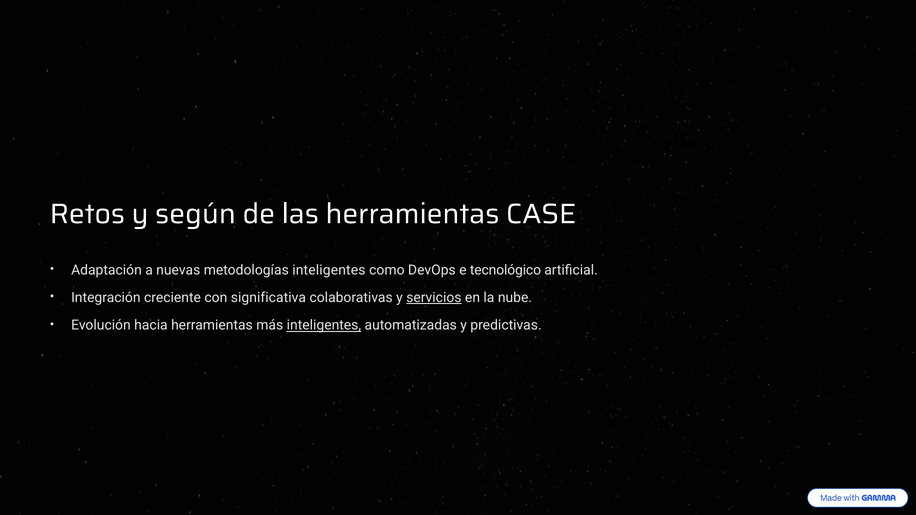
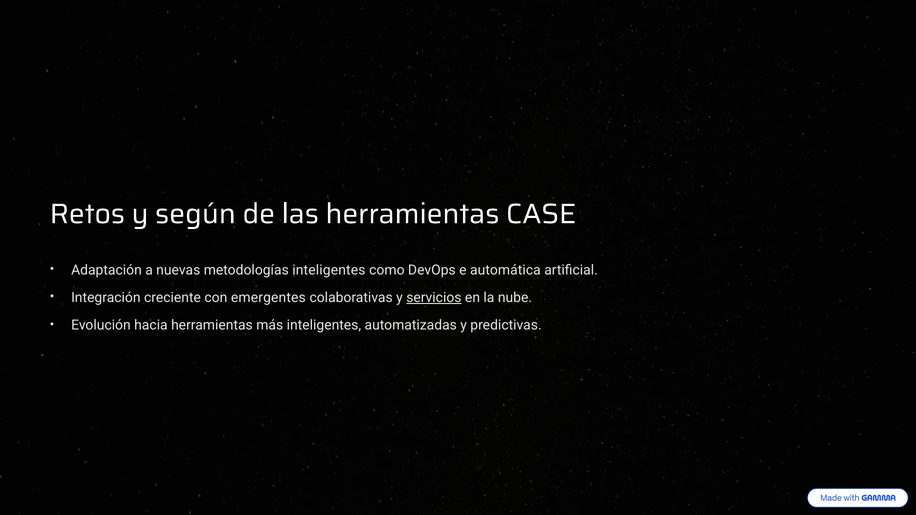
tecnológico: tecnológico -> automática (505, 270)
significativa: significativa -> emergentes (268, 298)
inteligentes underline: present -> none (324, 326)
